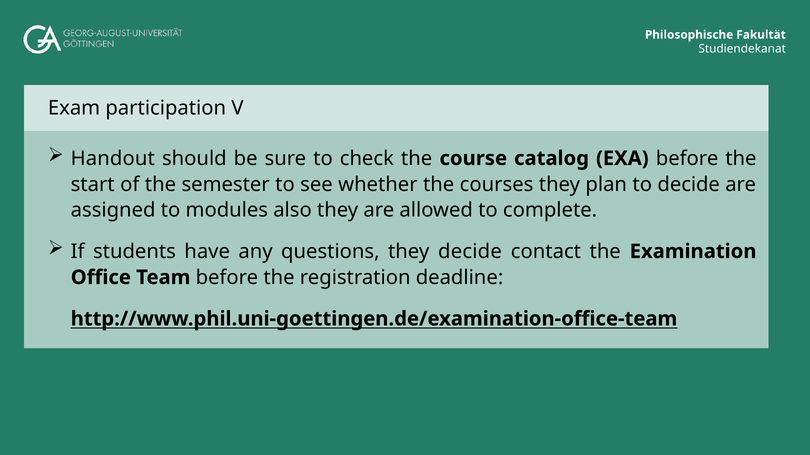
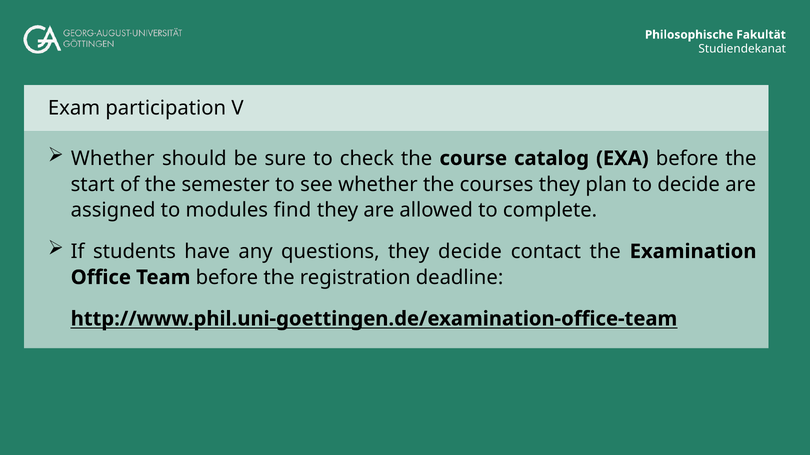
Handout: Handout -> Whether (113, 159)
also: also -> find (292, 211)
